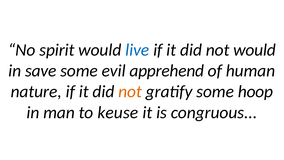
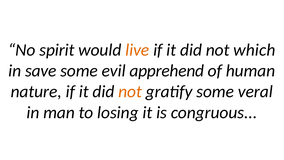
live colour: blue -> orange (137, 50)
not would: would -> which (254, 50)
hoop: hoop -> veral (255, 91)
keuse: keuse -> losing (118, 112)
